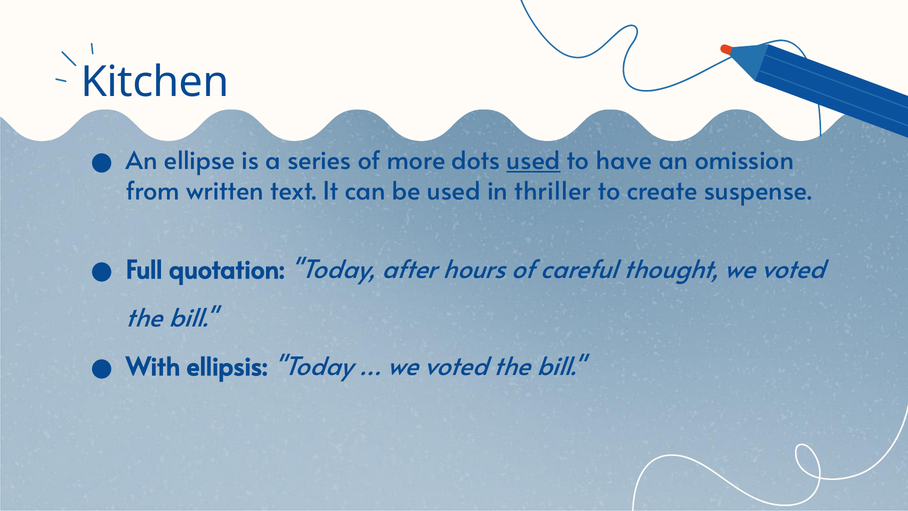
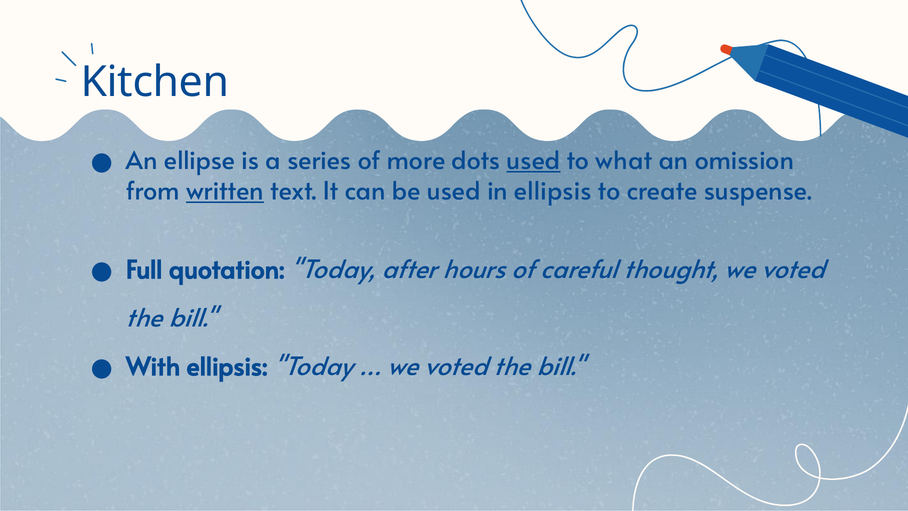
have: have -> what (624, 161)
written underline: none -> present (225, 191)
in thriller: thriller -> ellipsis (553, 191)
